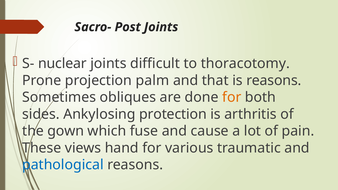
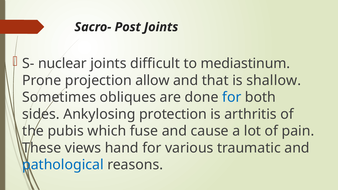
thoracotomy: thoracotomy -> mediastinum (245, 64)
palm: palm -> allow (153, 80)
is reasons: reasons -> shallow (274, 80)
for colour: orange -> blue (232, 97)
gown: gown -> pubis (66, 131)
